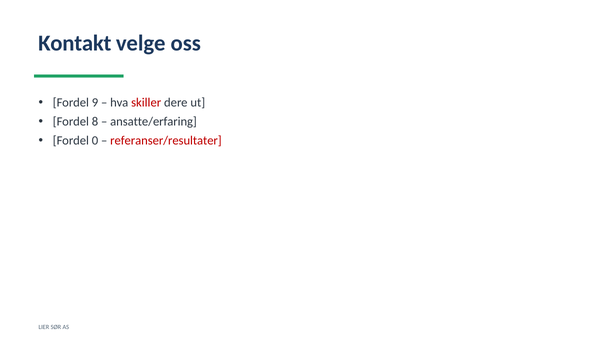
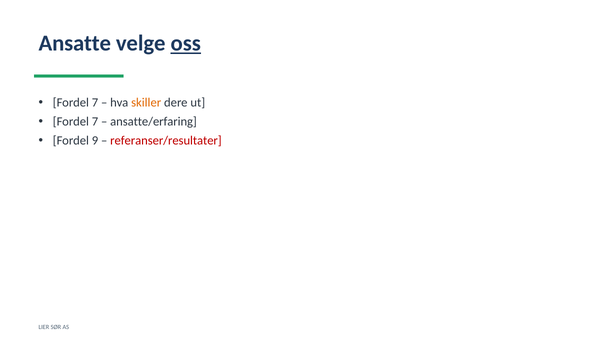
Kontakt: Kontakt -> Ansatte (75, 43)
oss underline: none -> present (186, 43)
9: 9 -> 7 (95, 103)
skiller colour: red -> orange (146, 103)
8: 8 -> 7 (95, 122)
0: 0 -> 9 (95, 141)
